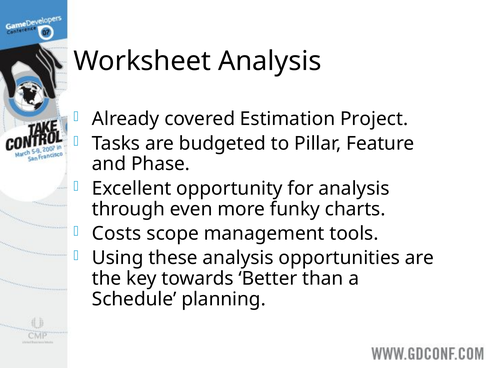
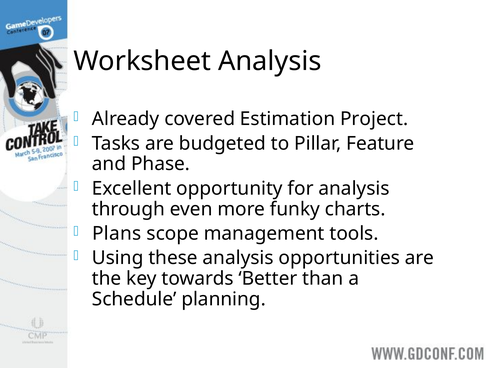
Costs: Costs -> Plans (117, 234)
